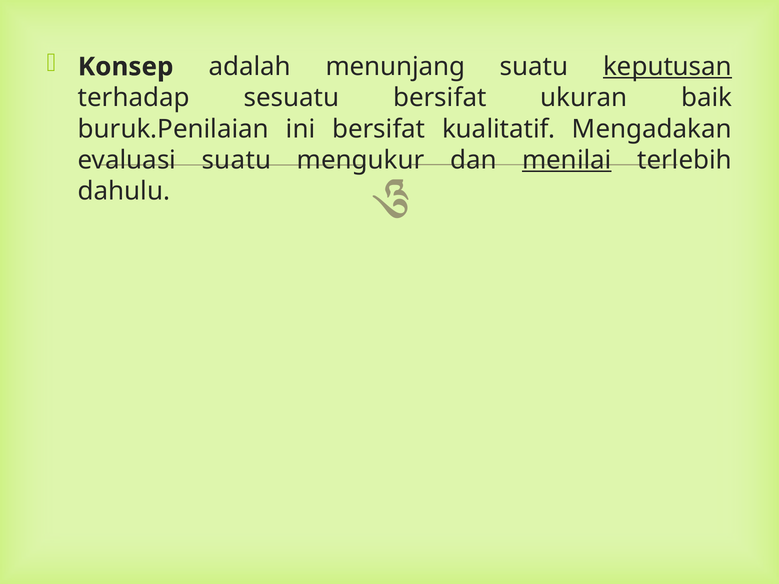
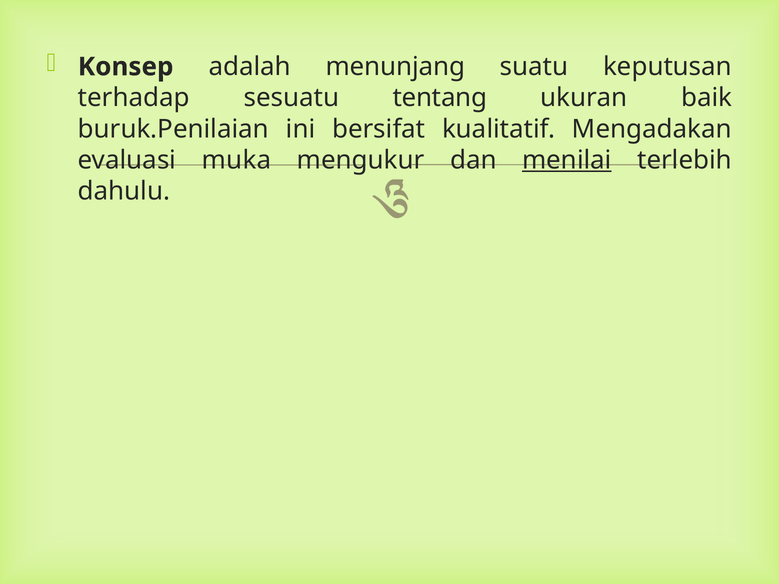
keputusan underline: present -> none (668, 67)
sesuatu bersifat: bersifat -> tentang (440, 98)
evaluasi suatu: suatu -> muka (236, 160)
